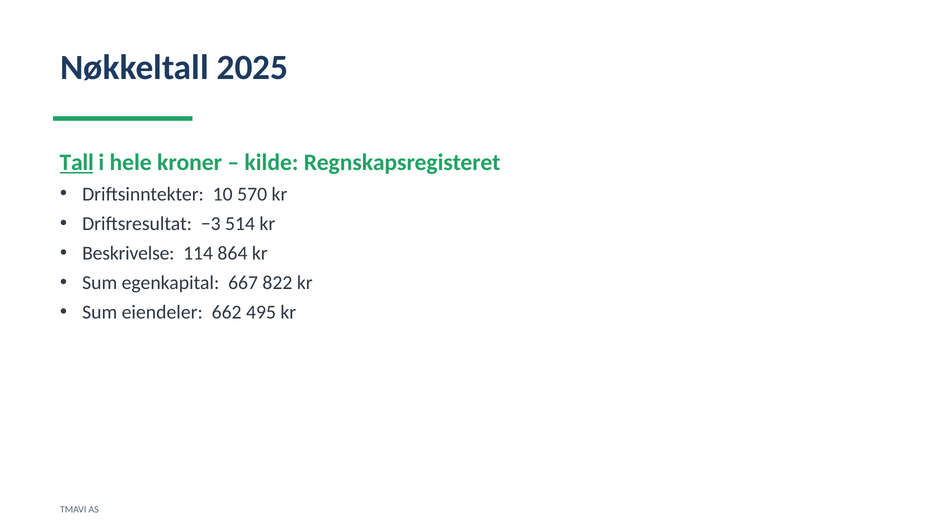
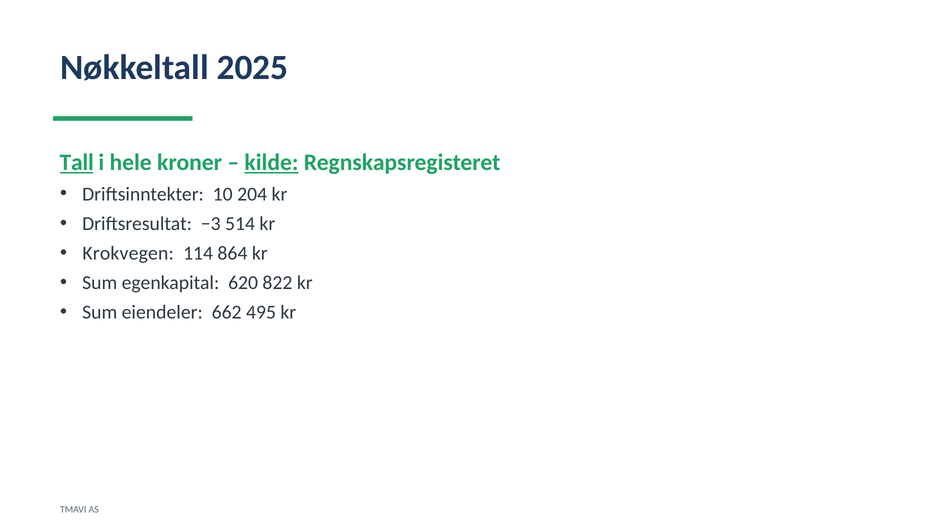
kilde underline: none -> present (271, 163)
570: 570 -> 204 (252, 194)
Beskrivelse: Beskrivelse -> Krokvegen (128, 253)
667: 667 -> 620 (243, 283)
